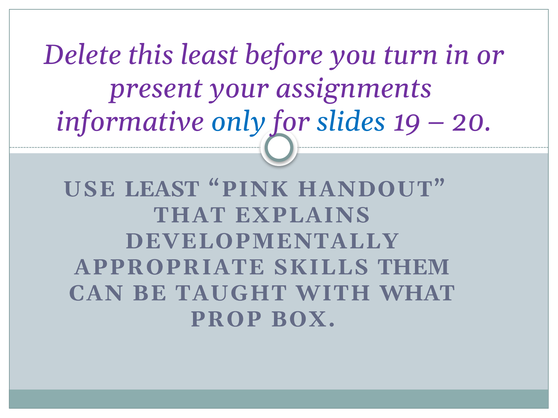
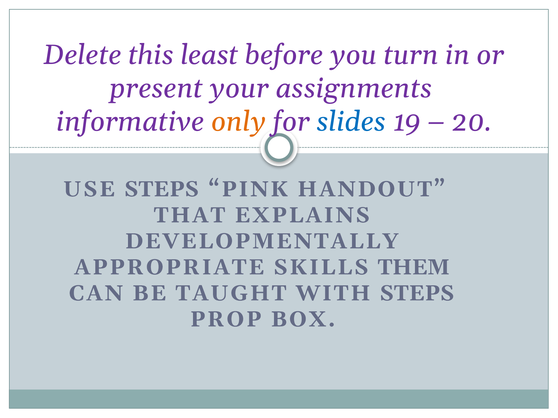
only colour: blue -> orange (239, 122)
USE LEAST: LEAST -> STEPS (161, 189)
WITH WHAT: WHAT -> STEPS (417, 294)
